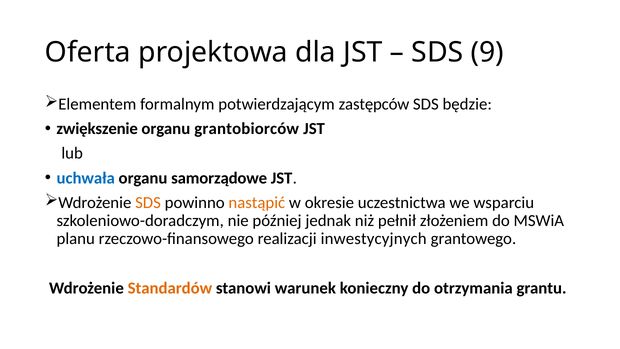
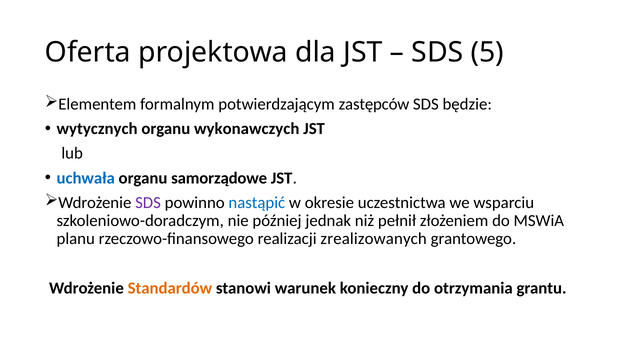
9: 9 -> 5 (487, 52)
zwiększenie: zwiększenie -> wytycznych (97, 129)
grantobiorców: grantobiorców -> wykonawczych (247, 129)
SDS colour: orange -> purple (148, 202)
nastąpić colour: orange -> blue (257, 202)
inwestycyjnych: inwestycyjnych -> zrealizowanych (374, 239)
